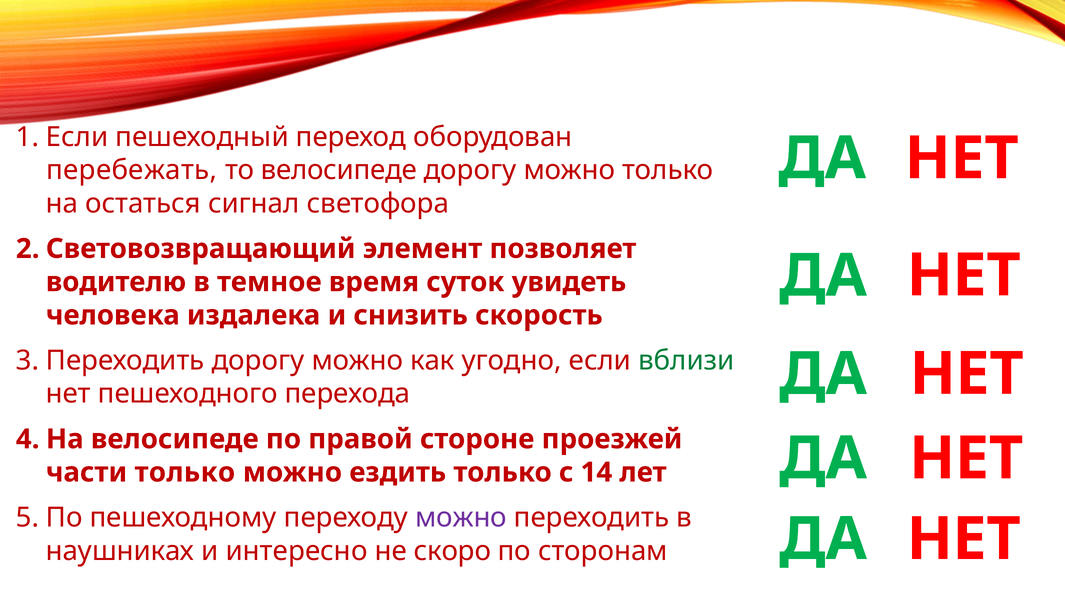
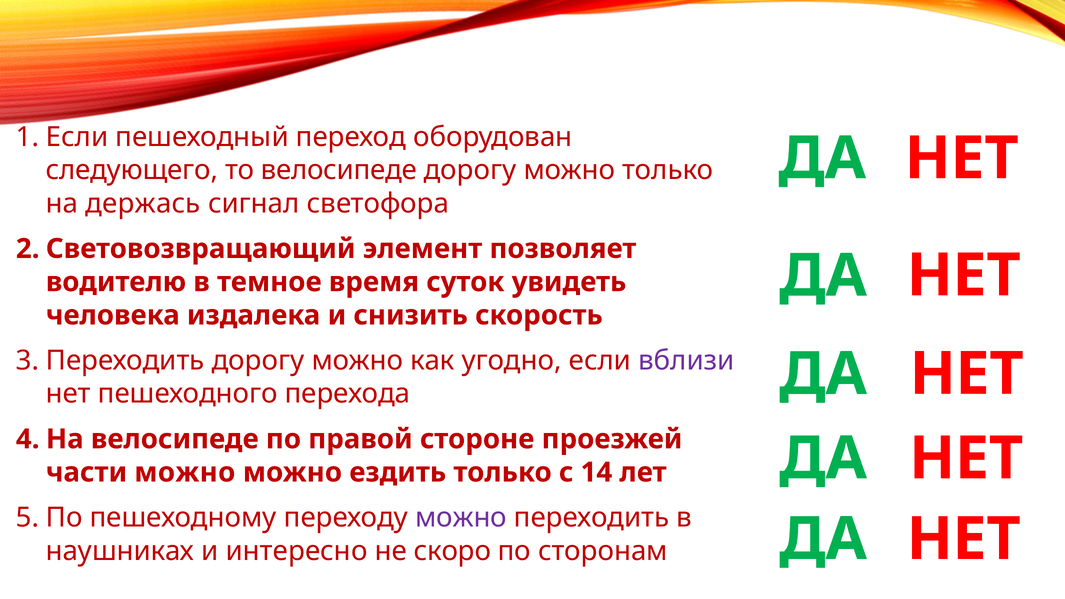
перебежать: перебежать -> следующего (132, 170)
остаться: остаться -> держась (143, 203)
вблизи colour: green -> purple (686, 361)
части только: только -> можно (185, 472)
